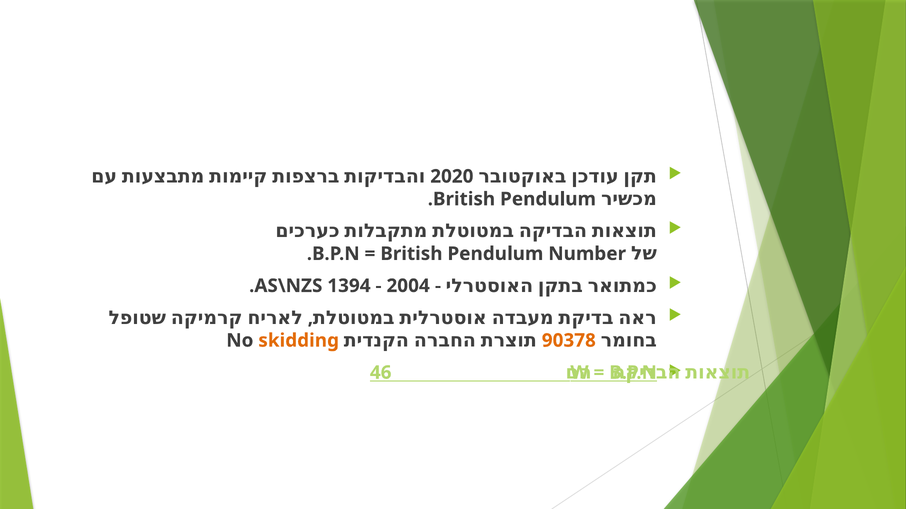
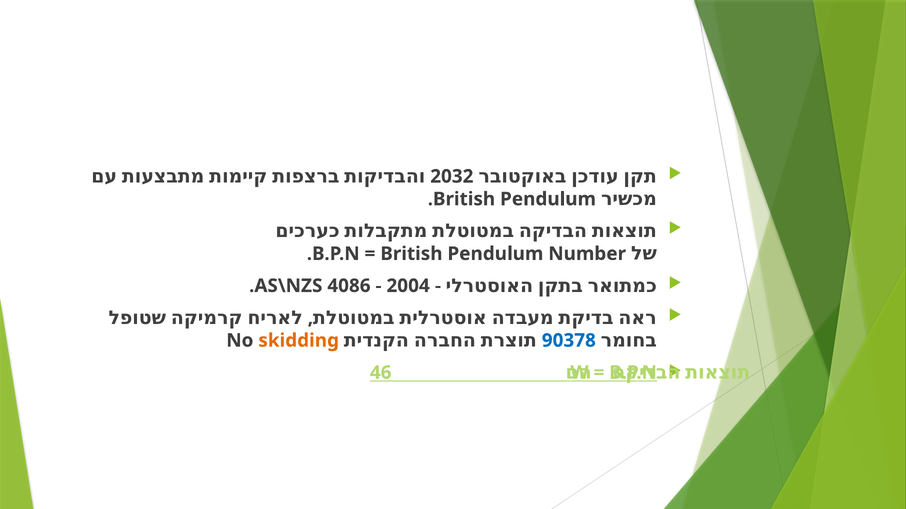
2020: 2020 -> 2032 (452, 177)
1394: 1394 -> 4086 (349, 286)
90378 colour: orange -> blue (569, 341)
